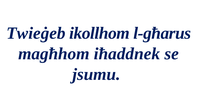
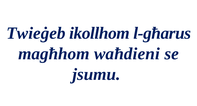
iħaddnek: iħaddnek -> waħdieni (127, 54)
